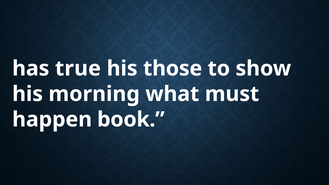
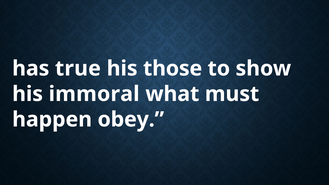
morning: morning -> immoral (94, 94)
book: book -> obey (131, 120)
